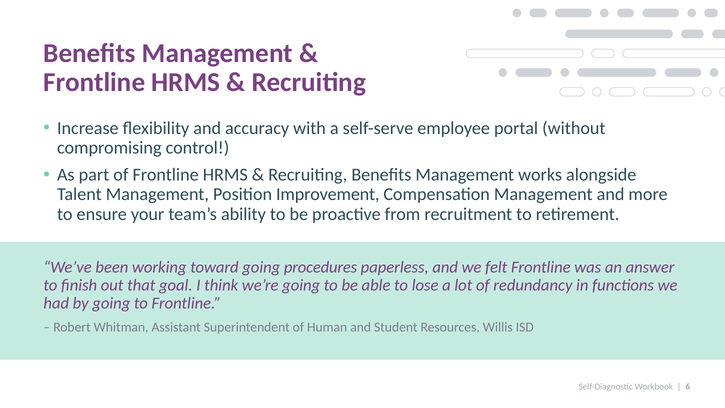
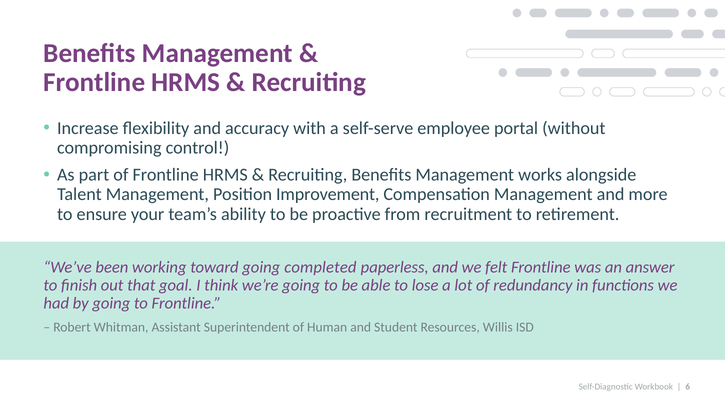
procedures: procedures -> completed (320, 267)
